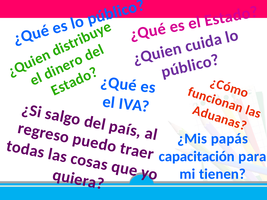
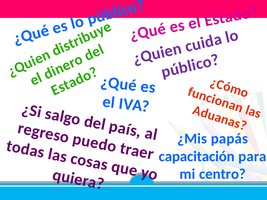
tienen: tienen -> centro (222, 174)
